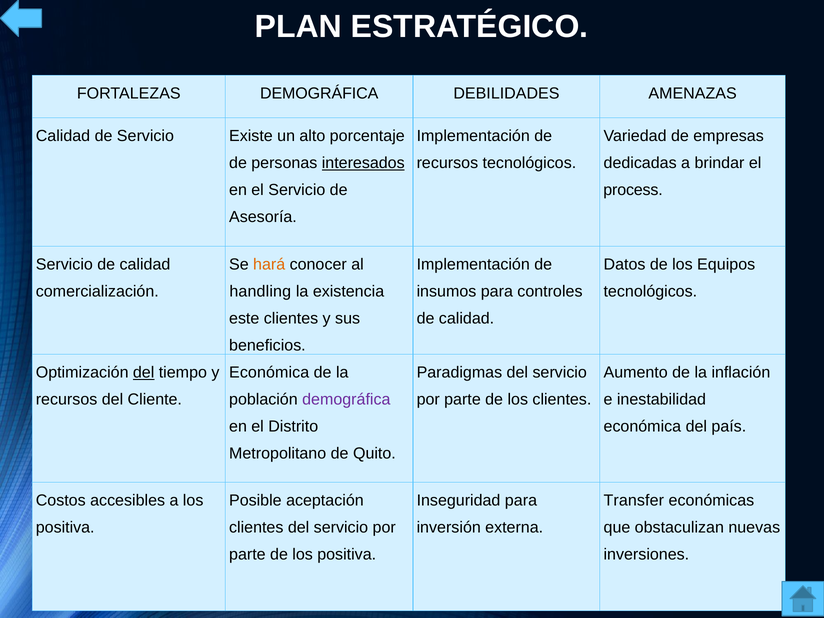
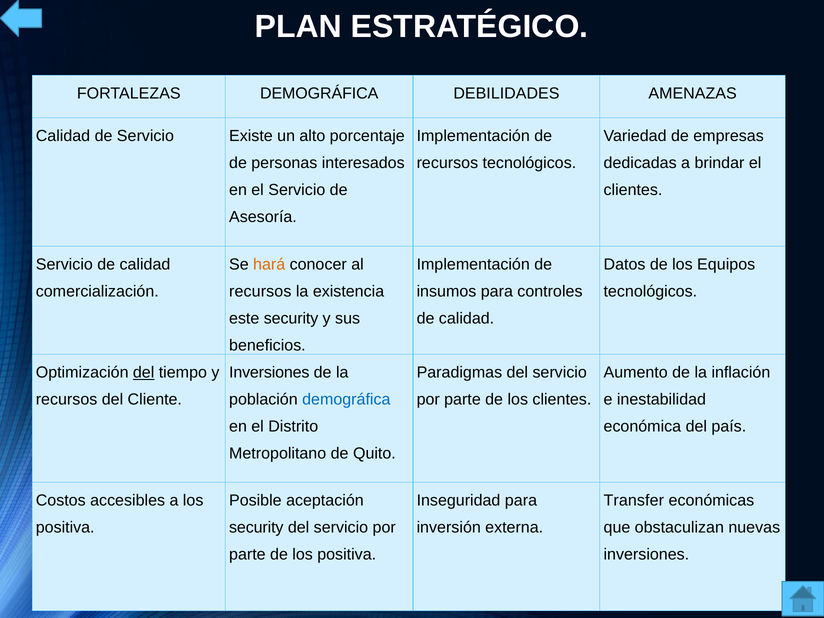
interesados underline: present -> none (363, 163)
process: process -> clientes (633, 190)
handling: handling -> recursos (260, 291)
este clientes: clientes -> security (291, 318)
Económica: Económica -> Inversiones (269, 372)
demográfica colour: purple -> blue (346, 399)
clientes: clientes -> security (256, 528)
